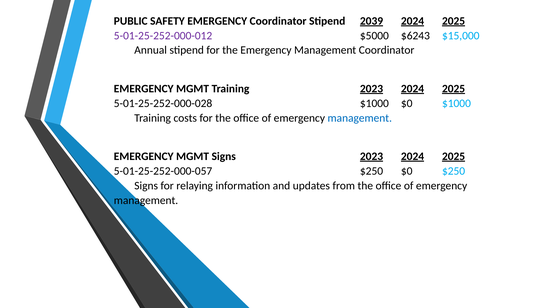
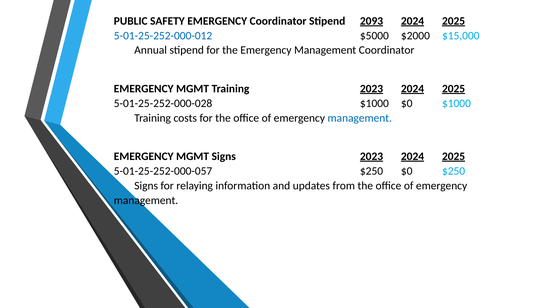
2039: 2039 -> 2093 (372, 21)
5-01-25-252-000-012 colour: purple -> blue (163, 36)
$6243: $6243 -> $2000 (415, 36)
